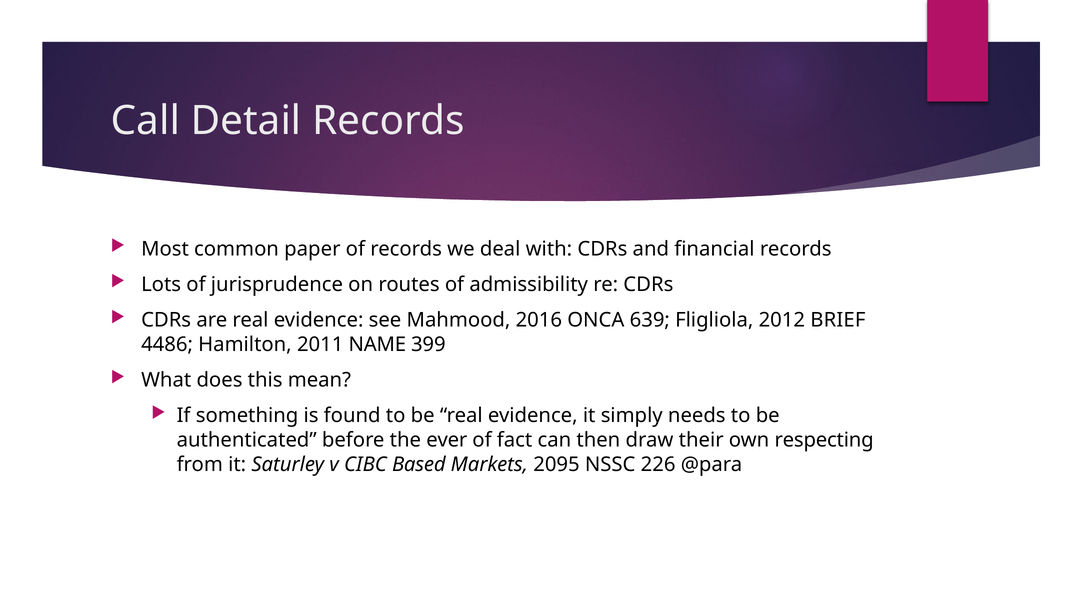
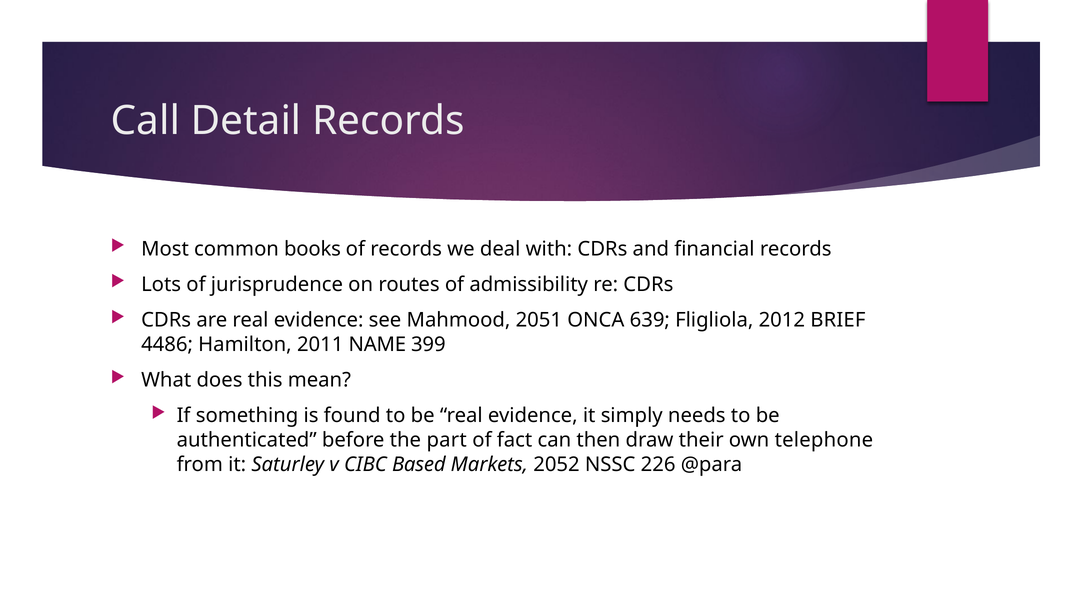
paper: paper -> books (312, 249)
2016: 2016 -> 2051 (539, 320)
ever: ever -> part (447, 440)
respecting: respecting -> telephone (824, 440)
2095: 2095 -> 2052 (556, 465)
